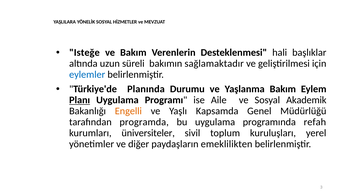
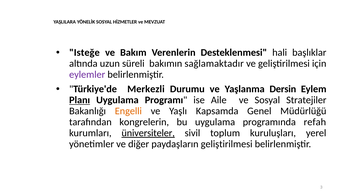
eylemler colour: blue -> purple (87, 75)
Planında: Planında -> Merkezli (146, 89)
Yaşlanma Bakım: Bakım -> Dersin (283, 89)
Akademik: Akademik -> Stratejiler (306, 100)
programda: programda -> kongrelerin (144, 122)
üniversiteler underline: none -> present (148, 133)
paydaşların emeklilikten: emeklilikten -> geliştirilmesi (227, 144)
